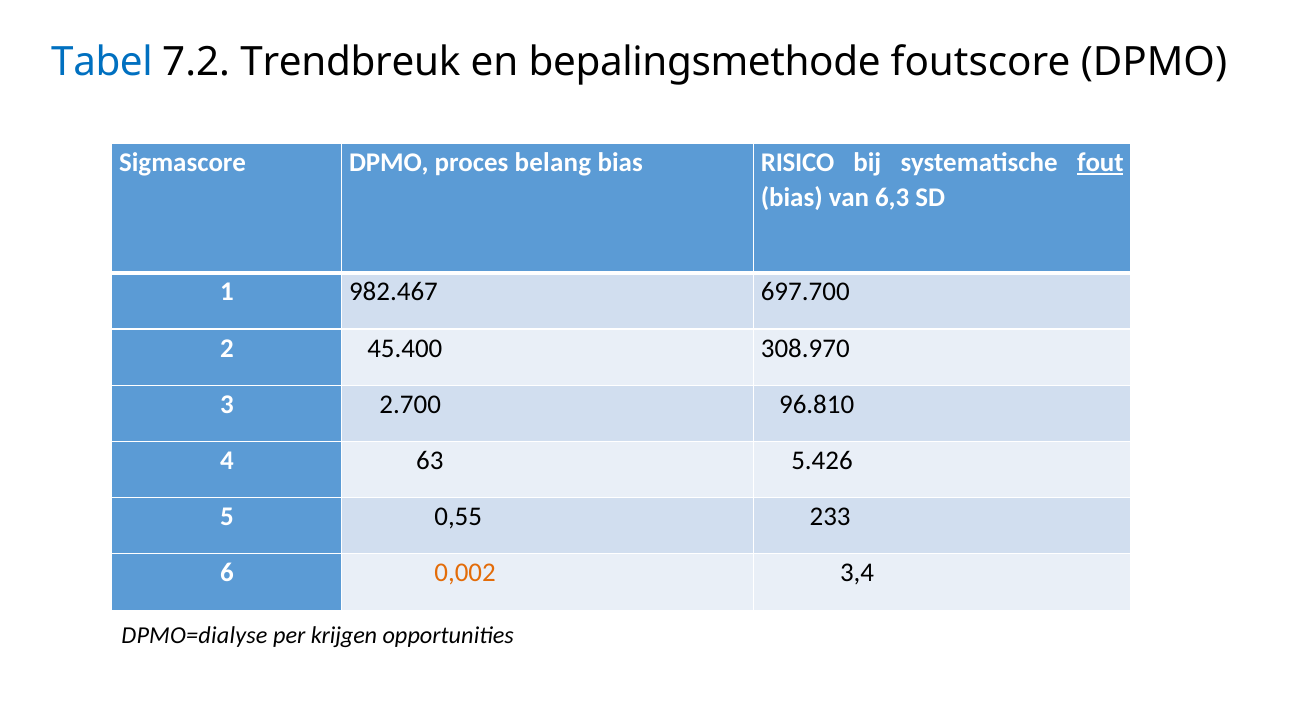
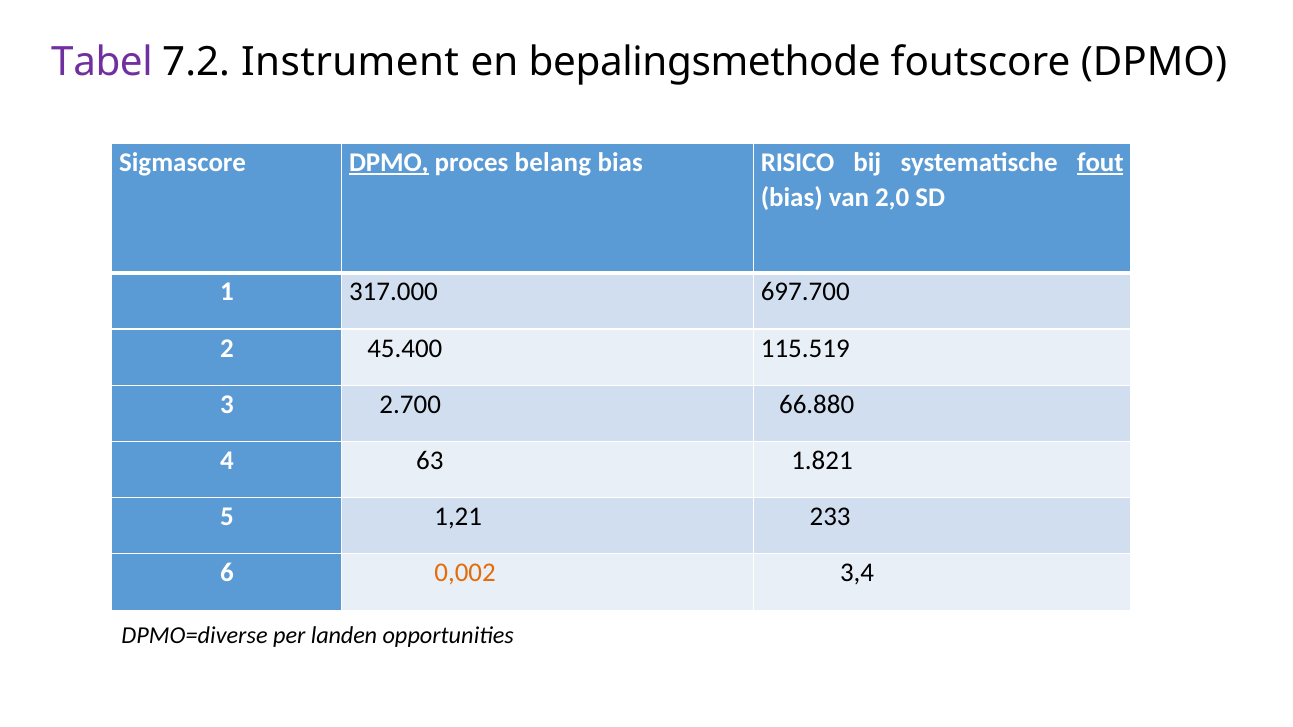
Tabel colour: blue -> purple (102, 62)
Trendbreuk: Trendbreuk -> Instrument (350, 62)
DPMO underline: none -> present (389, 163)
6,3: 6,3 -> 2,0 (892, 198)
982.467: 982.467 -> 317.000 (393, 292)
308.970: 308.970 -> 115.519 (805, 348)
96.810: 96.810 -> 66.880 (817, 405)
5.426: 5.426 -> 1.821 (822, 461)
0,55: 0,55 -> 1,21 (458, 517)
DPMO=dialyse: DPMO=dialyse -> DPMO=diverse (195, 636)
krijgen: krijgen -> landen (344, 636)
